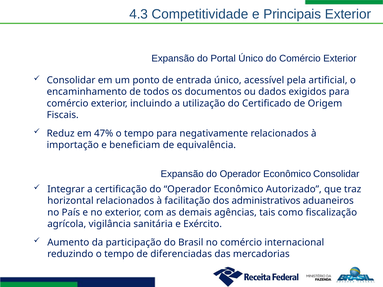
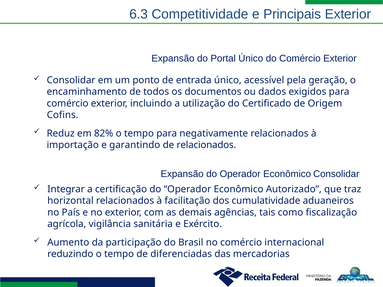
4.3: 4.3 -> 6.3 (139, 14)
artificial: artificial -> geração (328, 80)
Fiscais: Fiscais -> Cofins (63, 115)
47%: 47% -> 82% (104, 133)
beneficiam: beneficiam -> garantindo (135, 145)
de equivalência: equivalência -> relacionados (206, 145)
administrativos: administrativos -> cumulatividade (266, 201)
